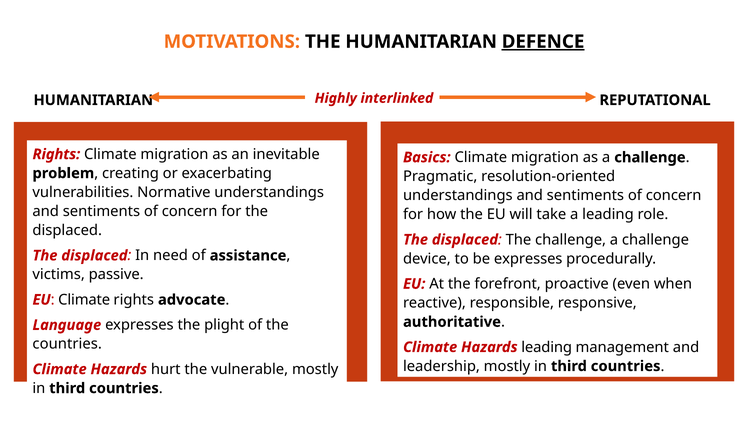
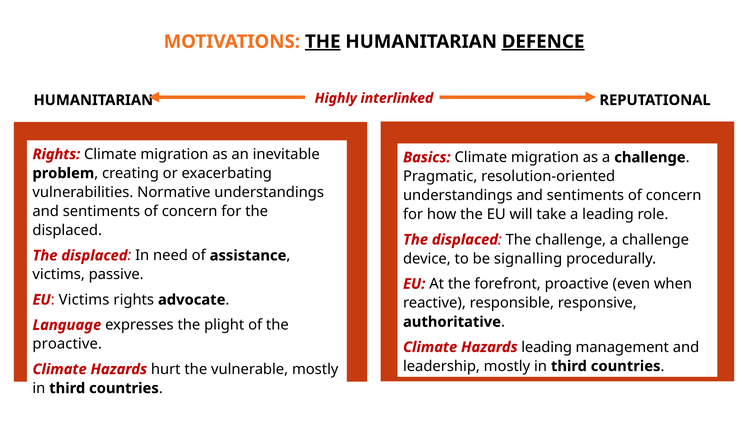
THE underline: none -> present (323, 42)
be expresses: expresses -> signalling (528, 259)
Climate: Climate -> Victims (84, 300)
countries: countries -> proactive (67, 344)
